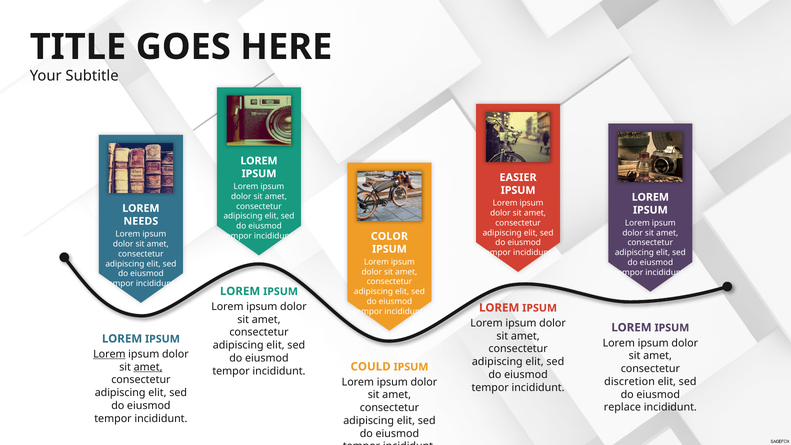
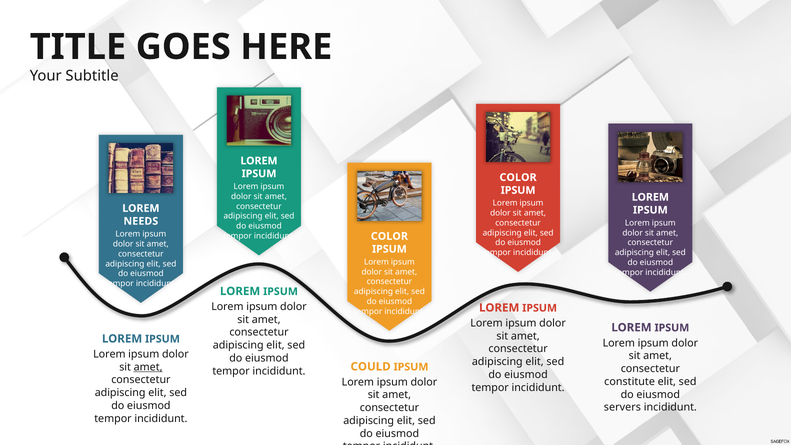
EASIER: EASIER -> COLOR (518, 177)
Lorem underline: present -> none (109, 354)
discretion: discretion -> constitute (630, 382)
replace: replace -> servers (622, 407)
